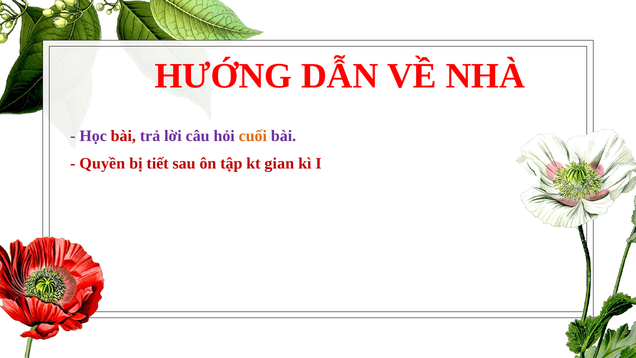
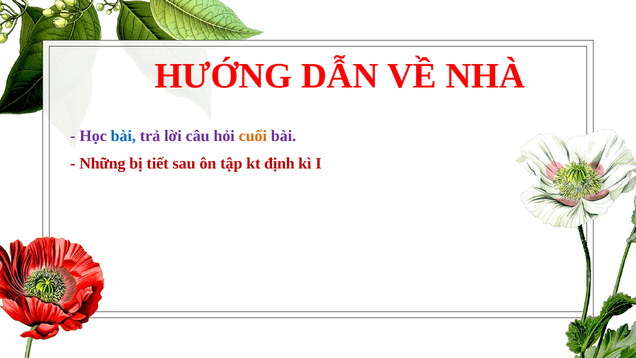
bài colour: red -> blue (123, 136)
Quyền: Quyền -> Những (102, 163)
gian: gian -> định (279, 163)
